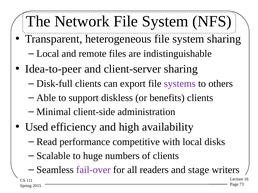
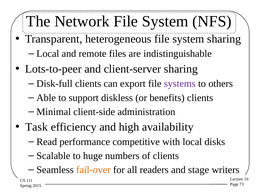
Idea-to-peer: Idea-to-peer -> Lots-to-peer (53, 69)
Used: Used -> Task (37, 127)
fail-over colour: purple -> orange (93, 170)
